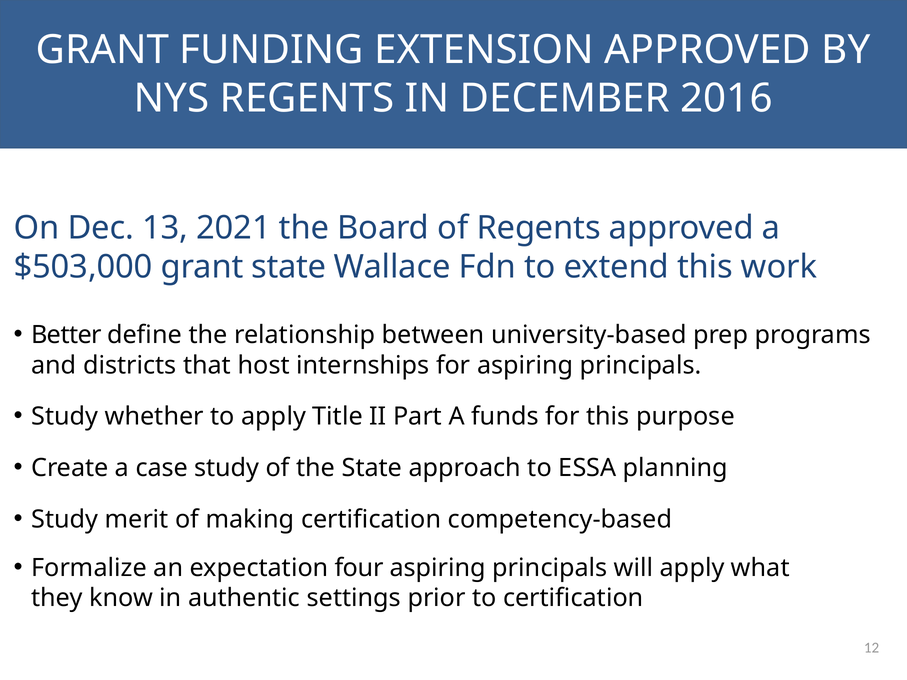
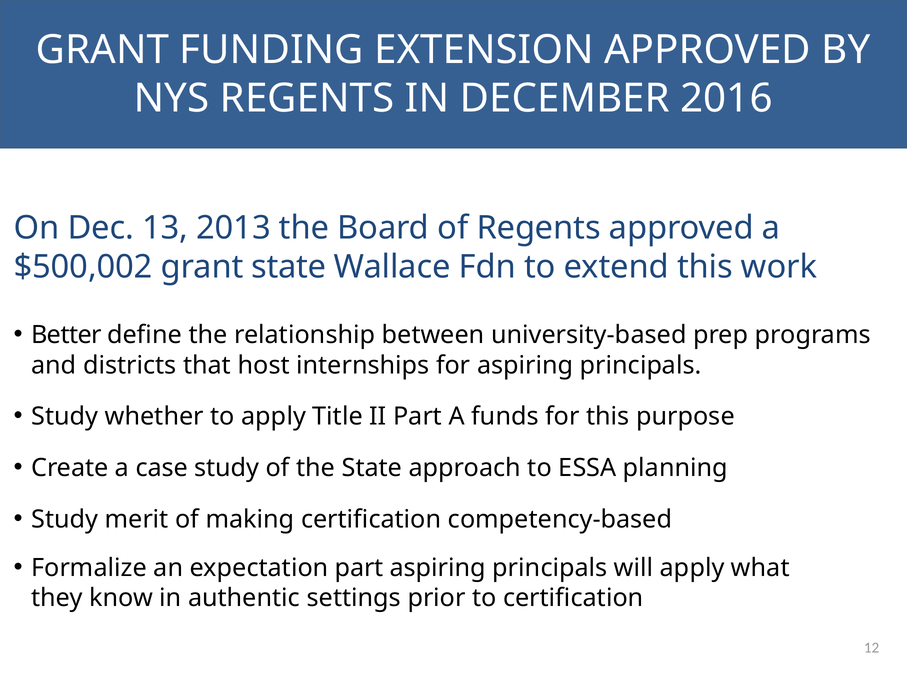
2021: 2021 -> 2013 (234, 228)
$503,000: $503,000 -> $500,002 (83, 267)
expectation four: four -> part (359, 568)
